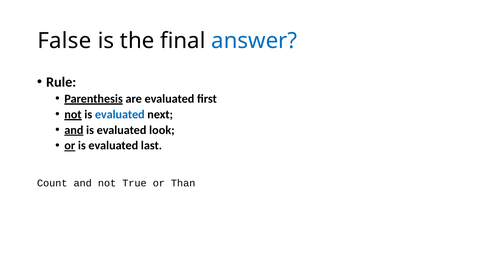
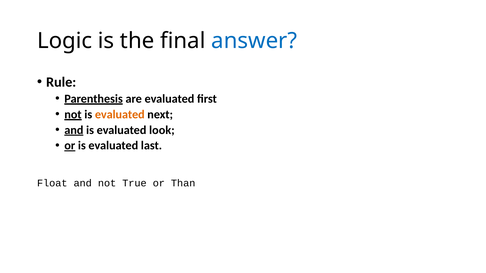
False: False -> Logic (65, 41)
evaluated colour: blue -> orange (120, 115)
Count: Count -> Float (52, 183)
